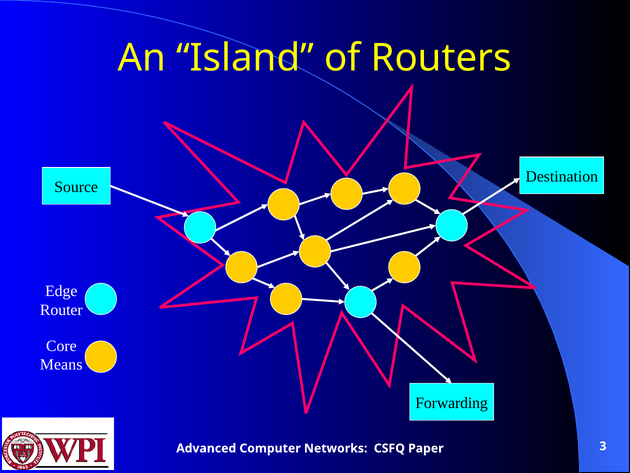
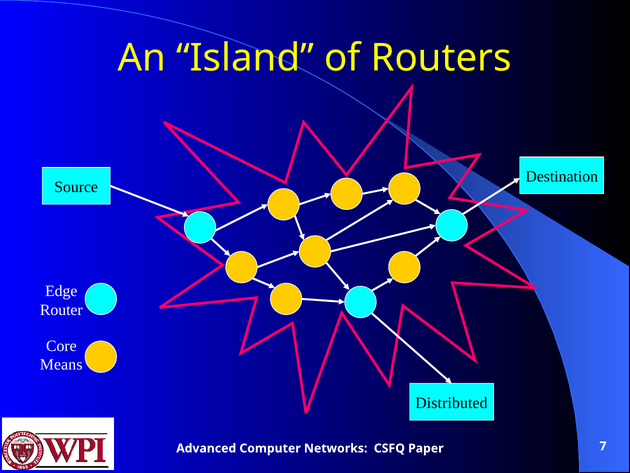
Forwarding: Forwarding -> Distributed (451, 402)
3: 3 -> 7 (603, 446)
